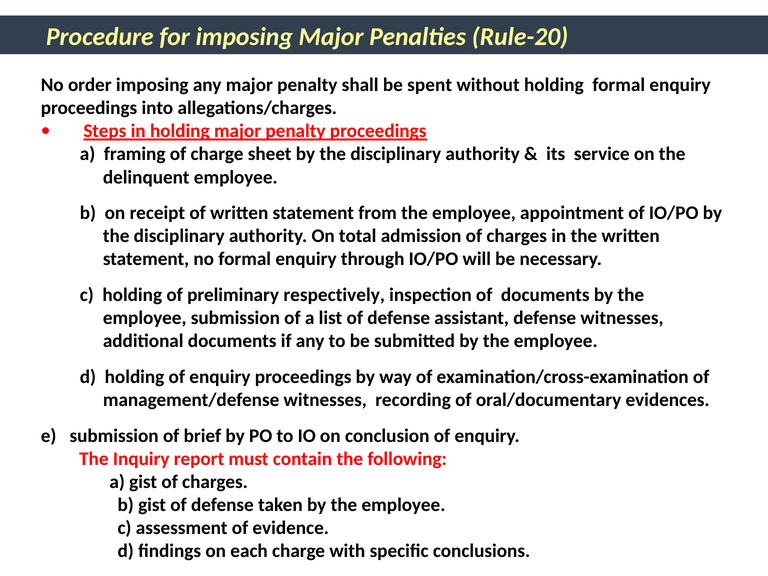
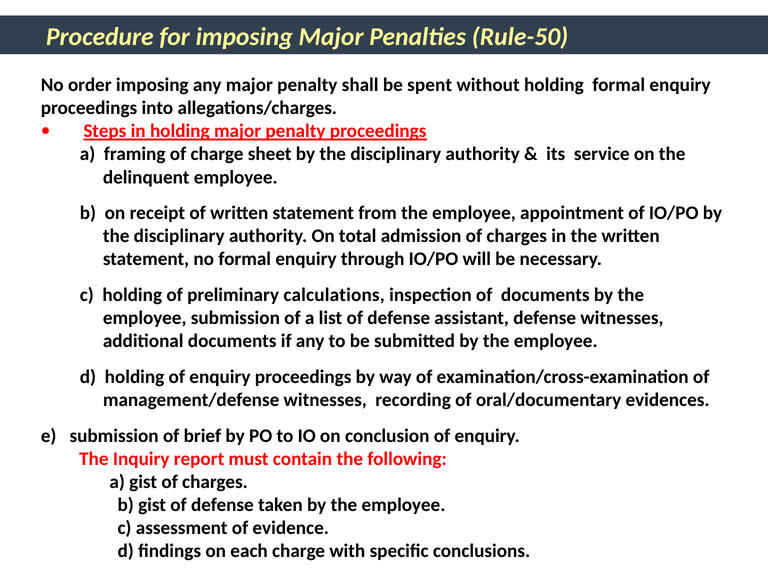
Rule-20: Rule-20 -> Rule-50 (520, 37)
respectively: respectively -> calculations (334, 295)
